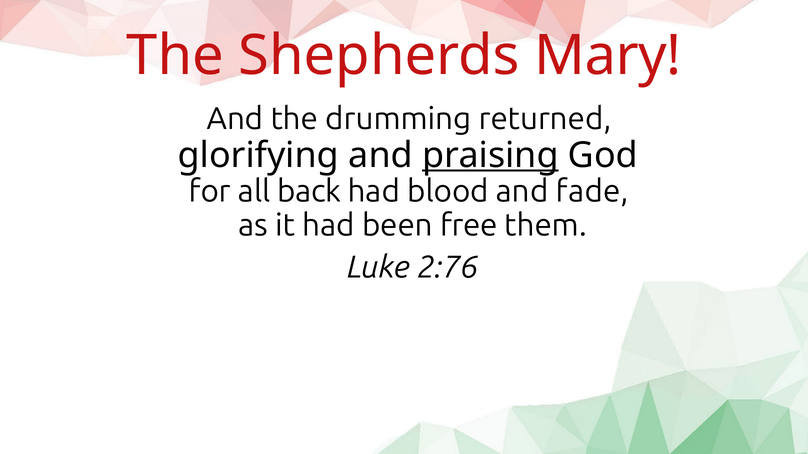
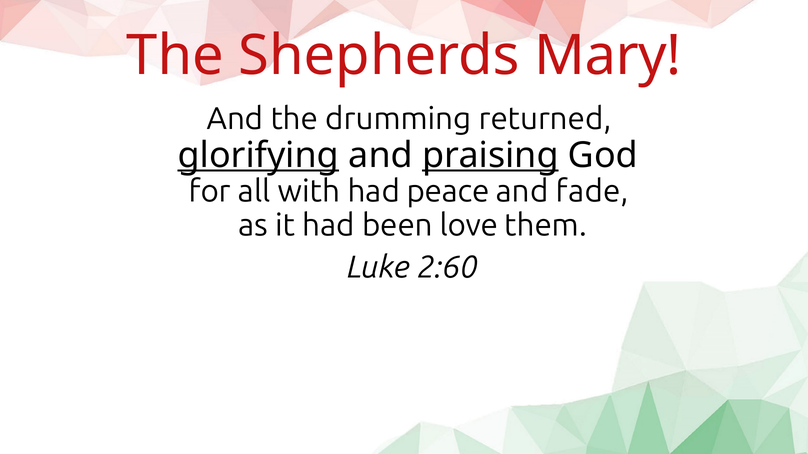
glorifying underline: none -> present (258, 155)
back: back -> with (309, 192)
blood: blood -> peace (448, 192)
free: free -> love (469, 226)
2:76: 2:76 -> 2:60 (448, 268)
